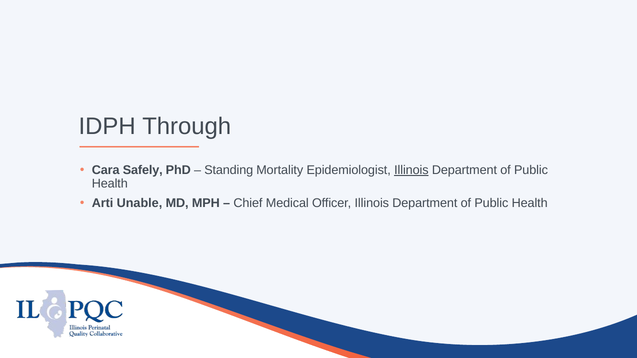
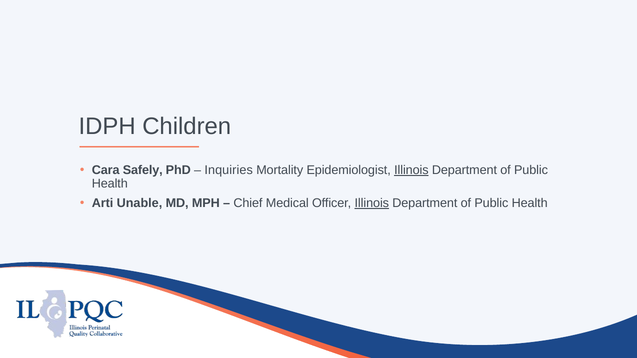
Through: Through -> Children (187, 126)
Standing: Standing -> Inquiries (229, 170)
Illinois underline: none -> present (372, 203)
